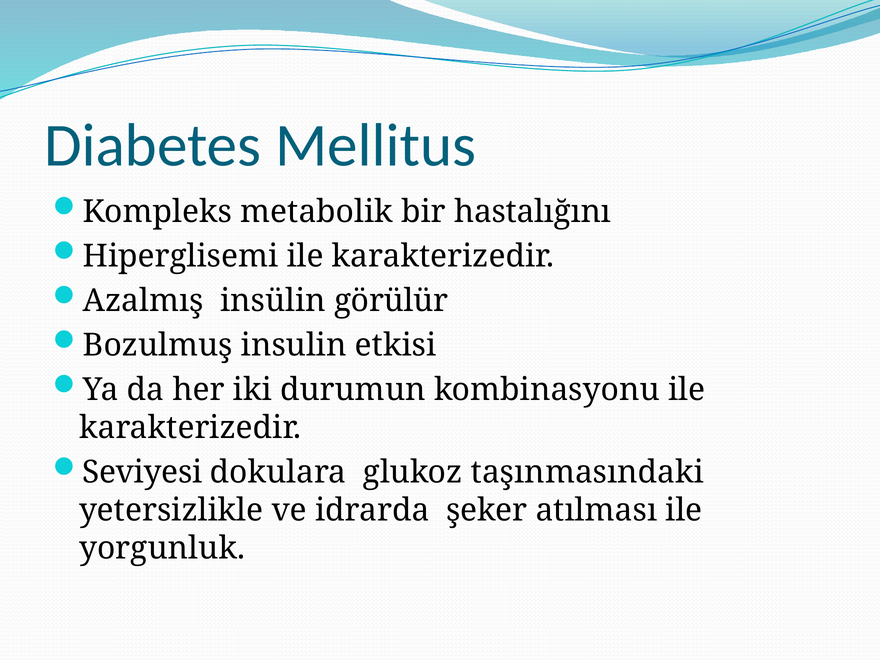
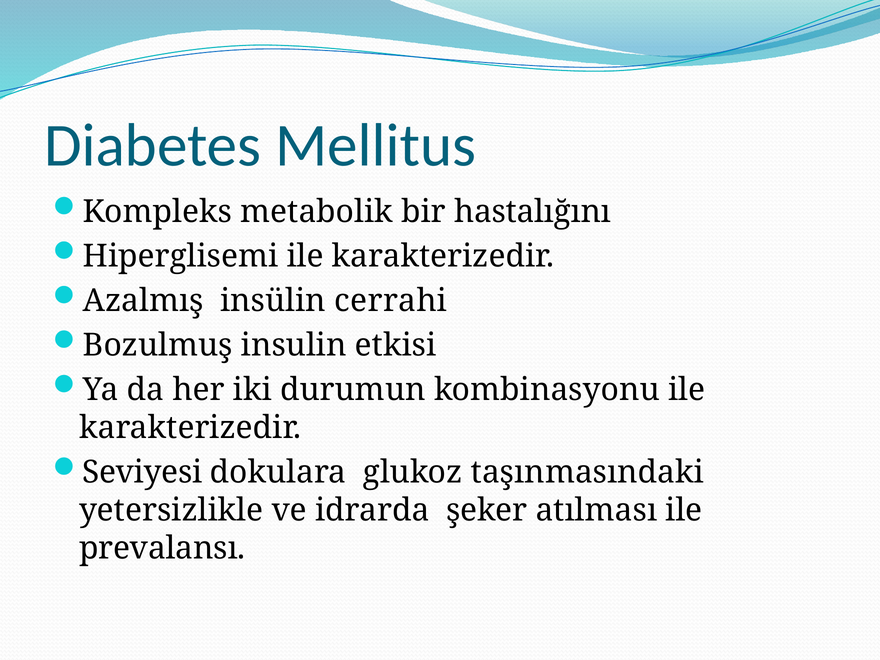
görülür: görülür -> cerrahi (391, 301)
yorgunluk: yorgunluk -> prevalansı (162, 548)
